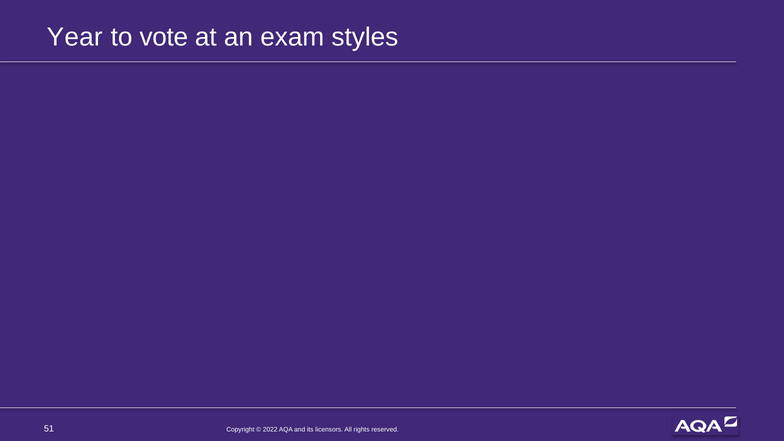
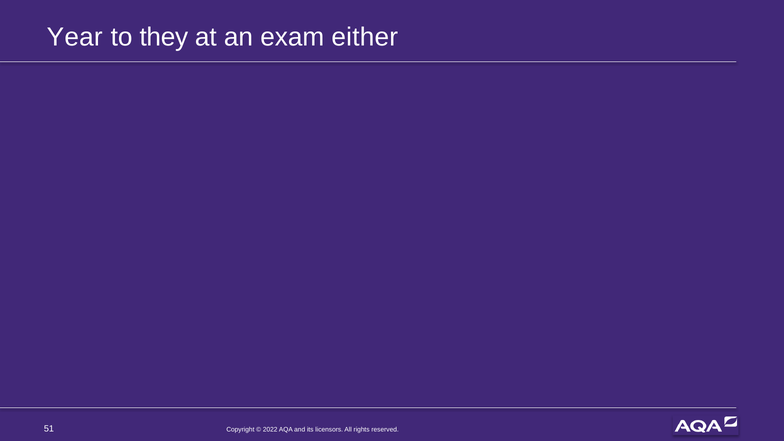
vote: vote -> they (164, 37)
styles: styles -> either (365, 37)
